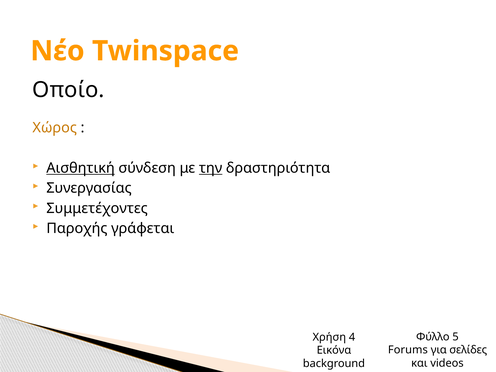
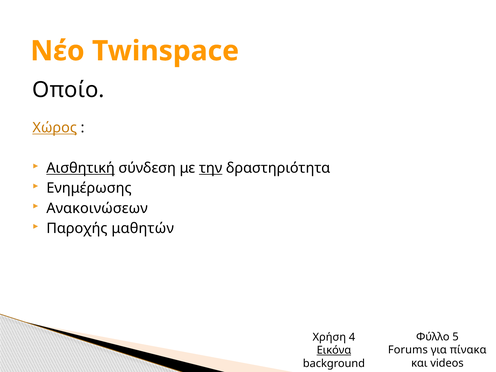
Χώρος underline: none -> present (55, 128)
Συνεργασίας: Συνεργασίας -> Ενημέρωσης (89, 188)
Συμμετέχοντες: Συμμετέχοντες -> Ανακοινώσεων (97, 208)
γράφεται: γράφεται -> μαθητών (143, 228)
σελίδες: σελίδες -> πίνακα (468, 350)
Εικόνα underline: none -> present (334, 350)
